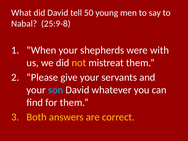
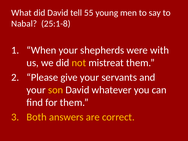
50: 50 -> 55 (89, 13)
25:9-8: 25:9-8 -> 25:1-8 (56, 24)
son colour: light blue -> yellow (56, 90)
